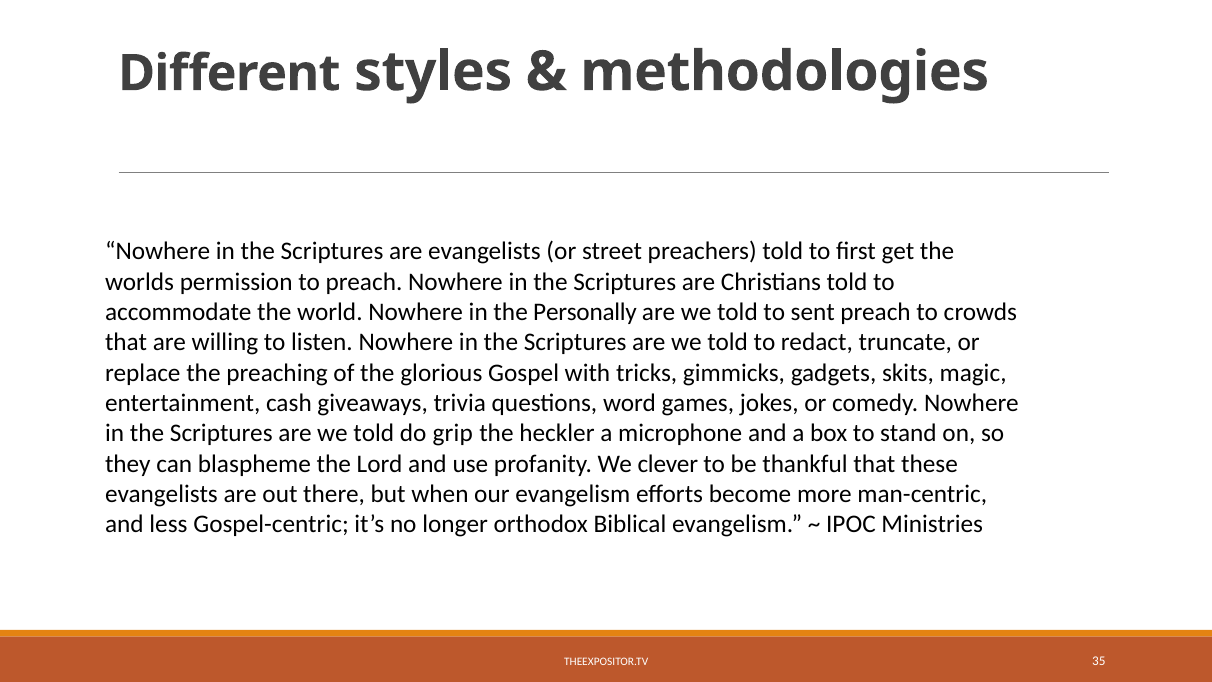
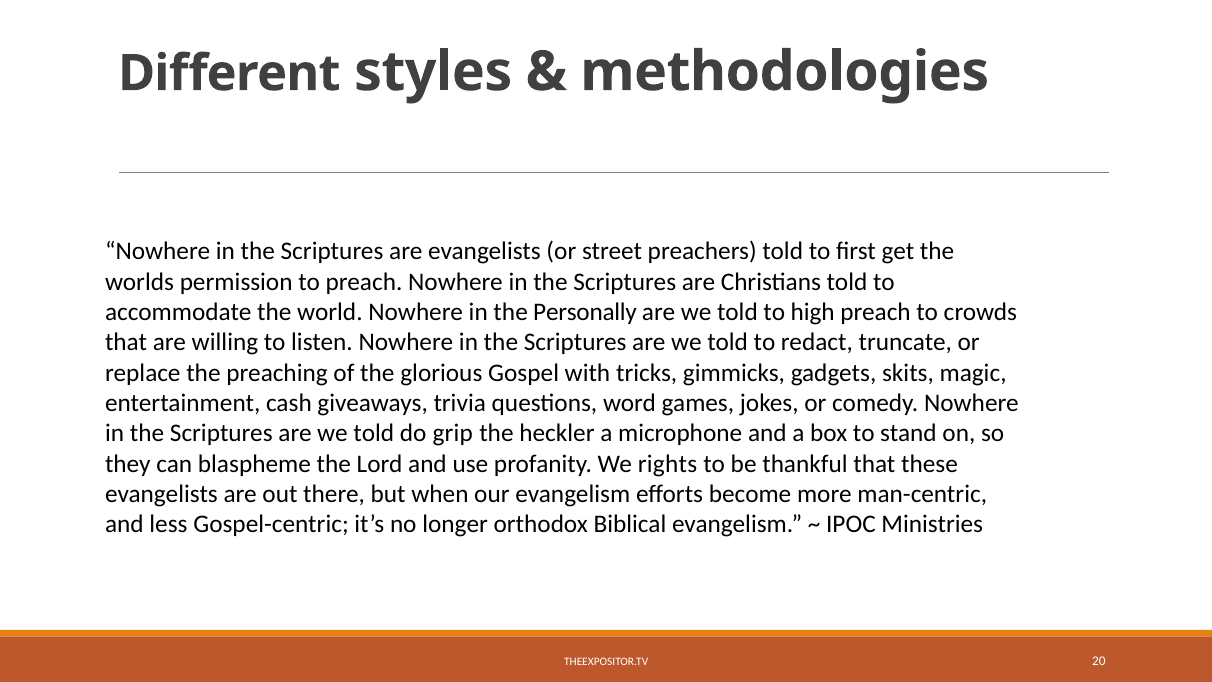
sent: sent -> high (813, 312)
clever: clever -> rights (668, 464)
35: 35 -> 20 (1099, 661)
